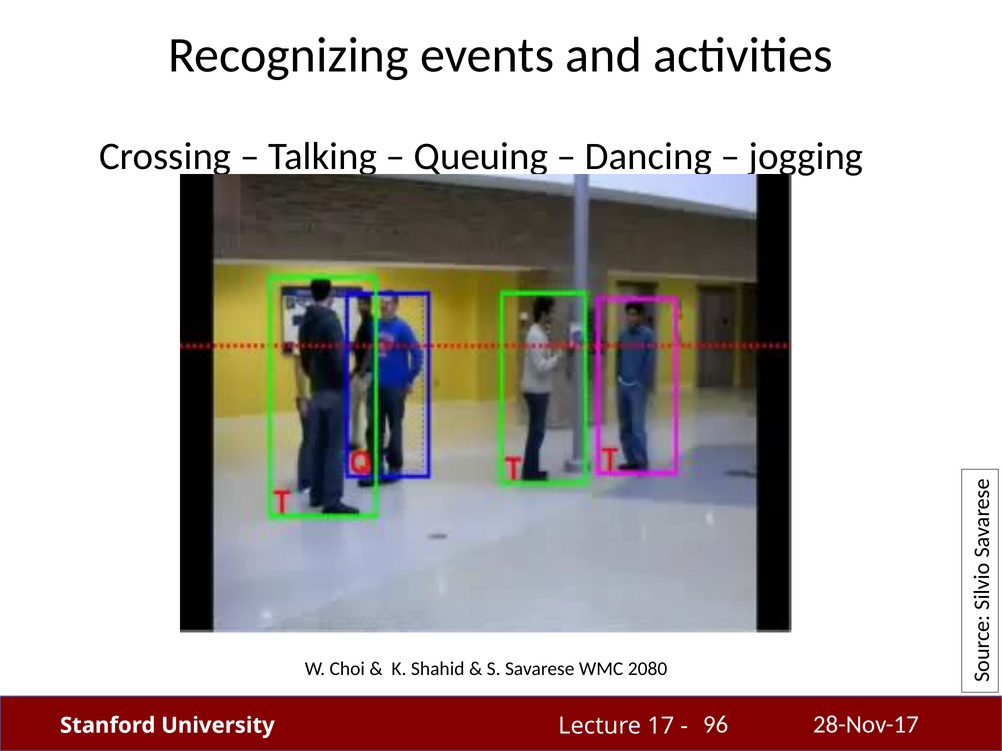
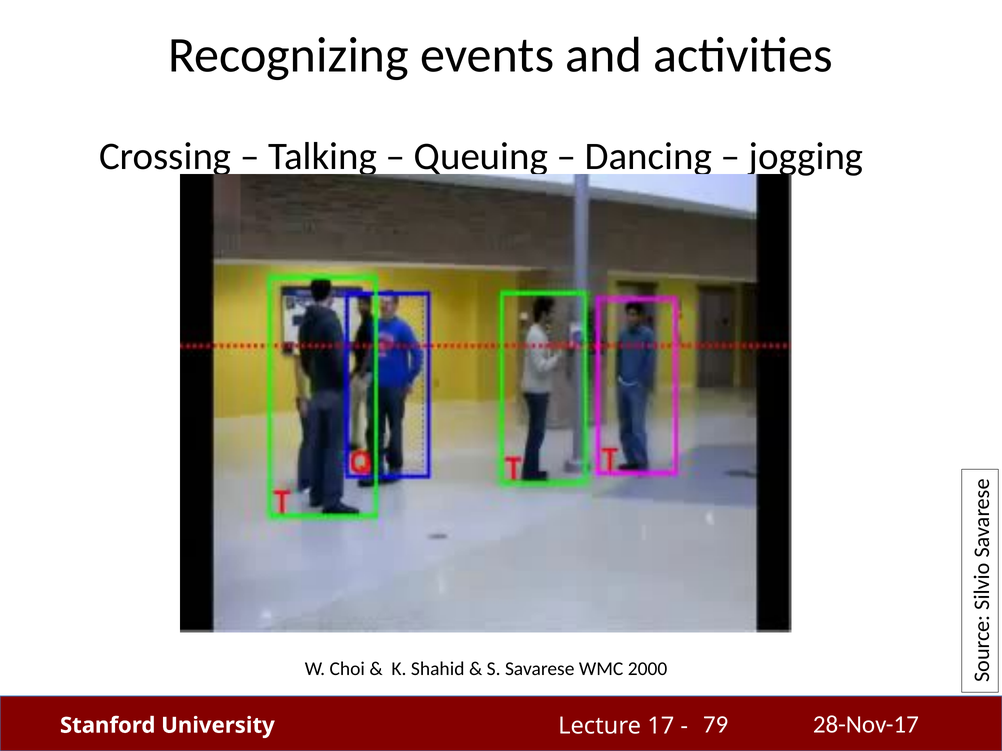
2080: 2080 -> 2000 (648, 669)
96: 96 -> 79 (716, 725)
